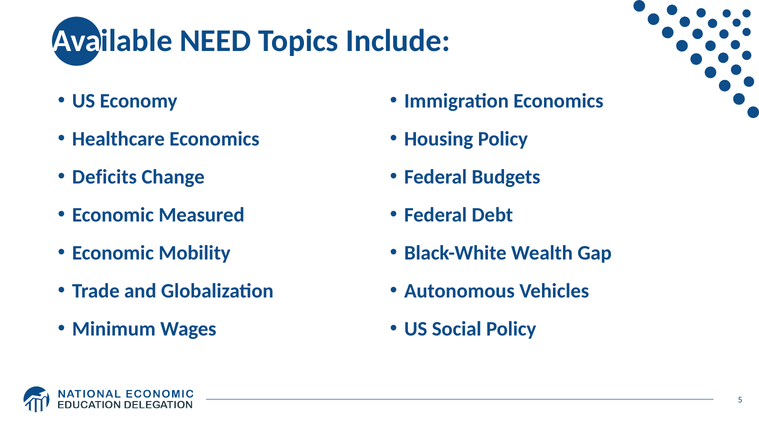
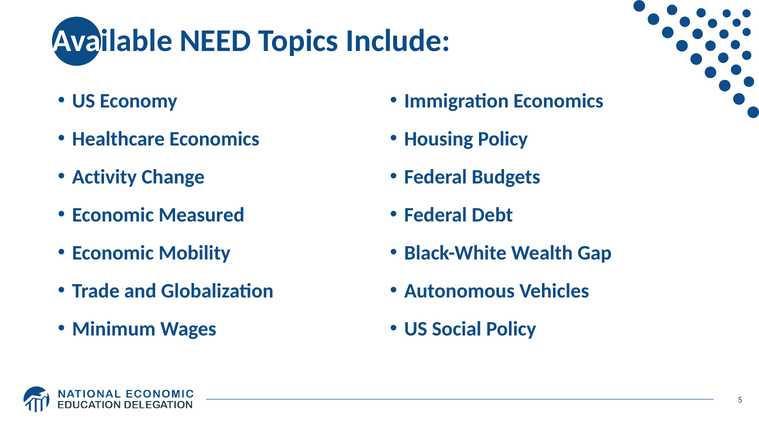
Deficits: Deficits -> Activity (105, 177)
